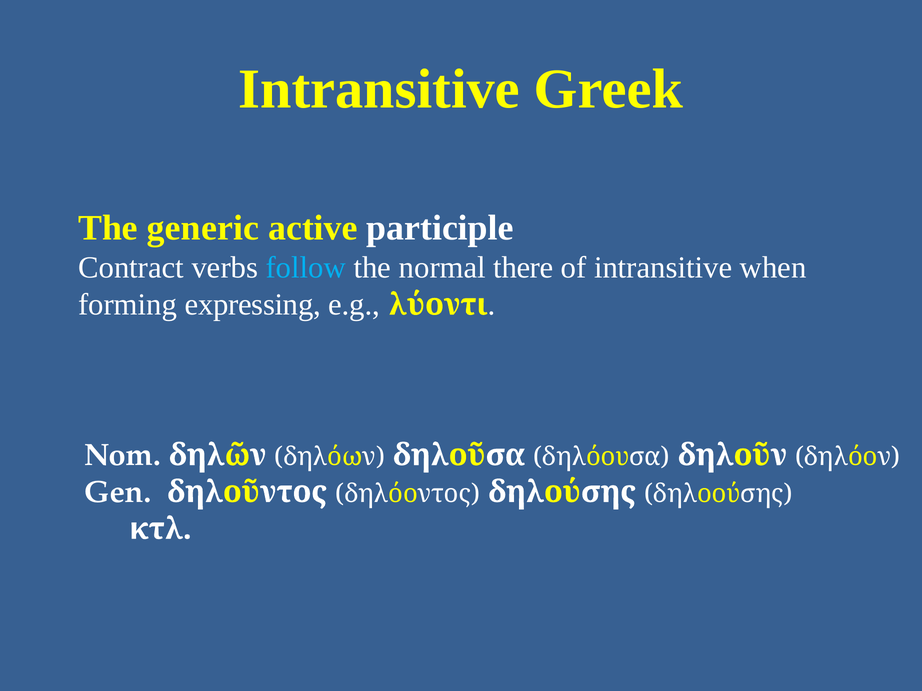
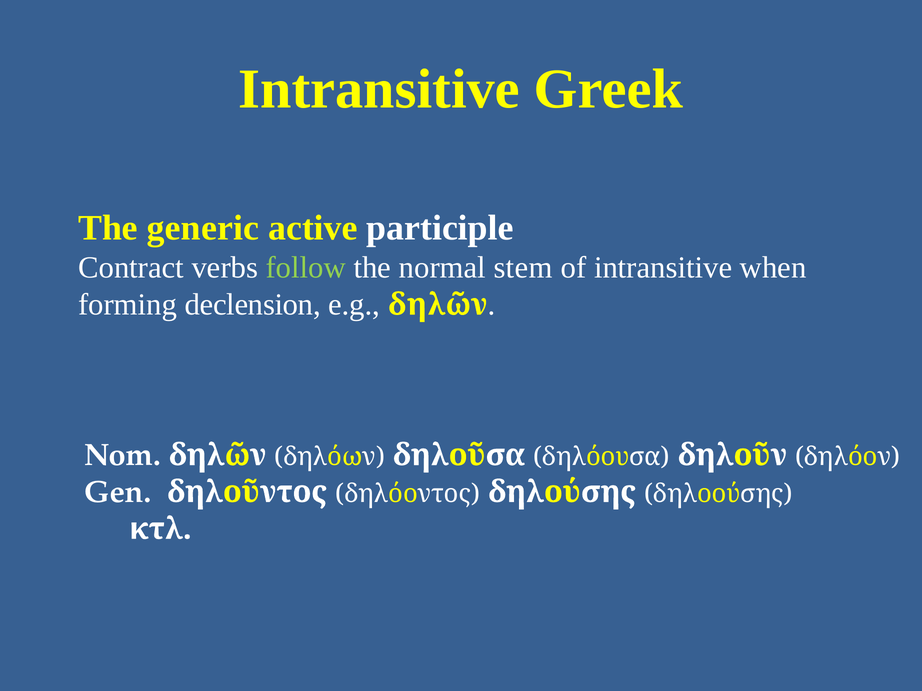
follow colour: light blue -> light green (306, 268)
there: there -> stem (523, 268)
expressing: expressing -> declension (253, 305)
e.g λύοντι: λύοντι -> δηλῶν (438, 305)
